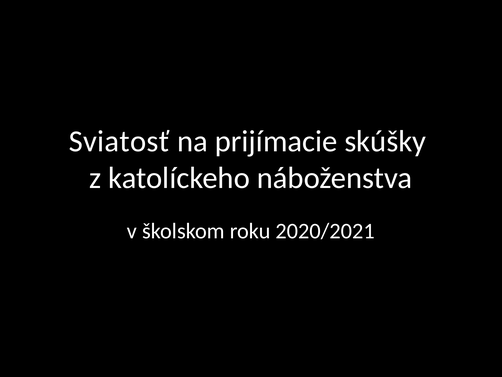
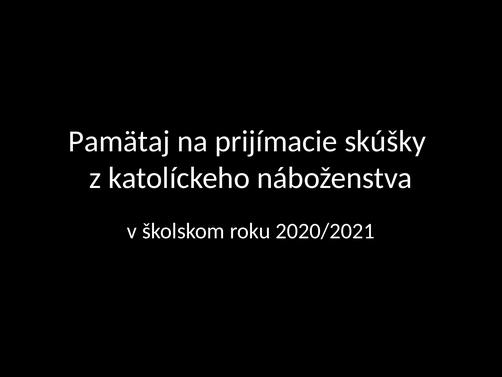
Sviatosť: Sviatosť -> Pamätaj (119, 141)
